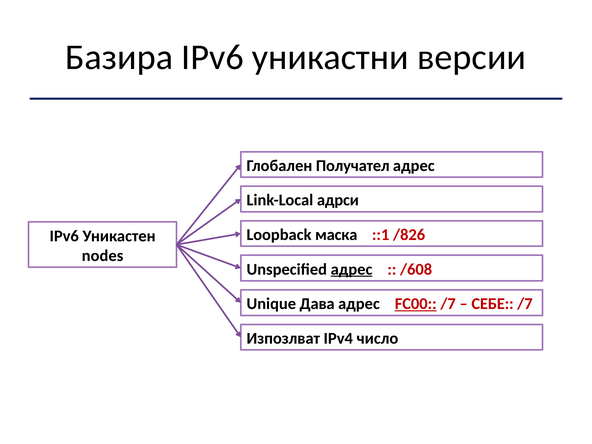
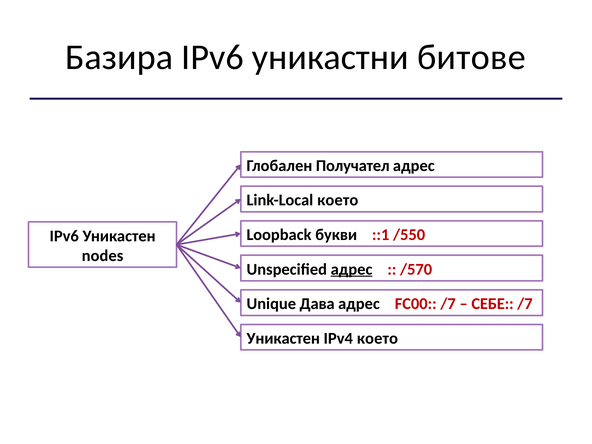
версии: версии -> битове (471, 57)
Link-Local адрси: адрси -> което (338, 200)
маска: маска -> букви (336, 235)
/826: /826 -> /550 (409, 235)
/608: /608 -> /570 (416, 269)
FC00 underline: present -> none (416, 304)
Изпозлват: Изпозлват -> Уникастен (283, 338)
IPv4 число: число -> което (377, 338)
